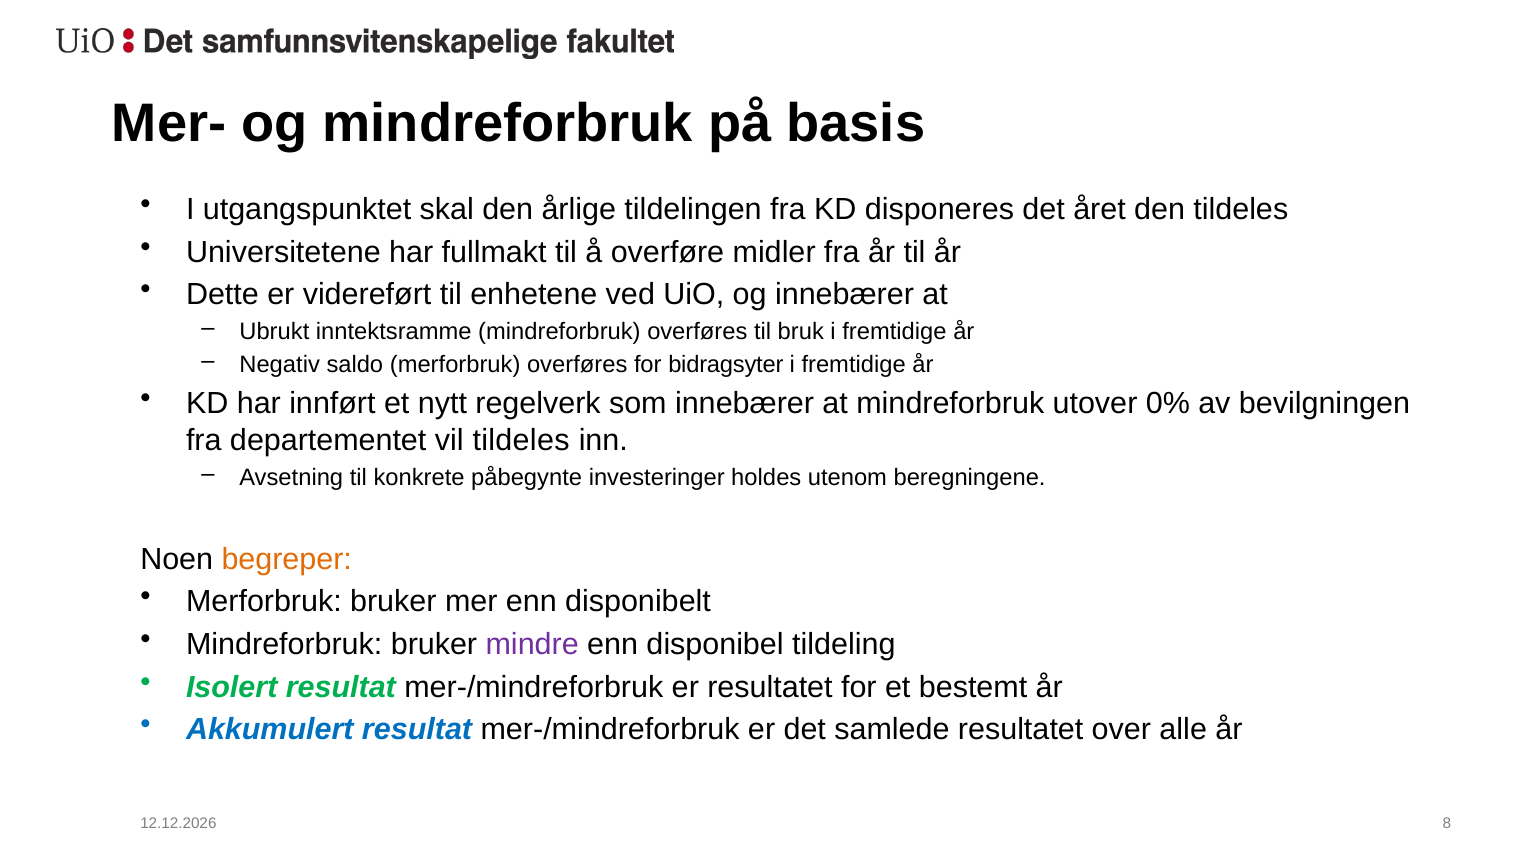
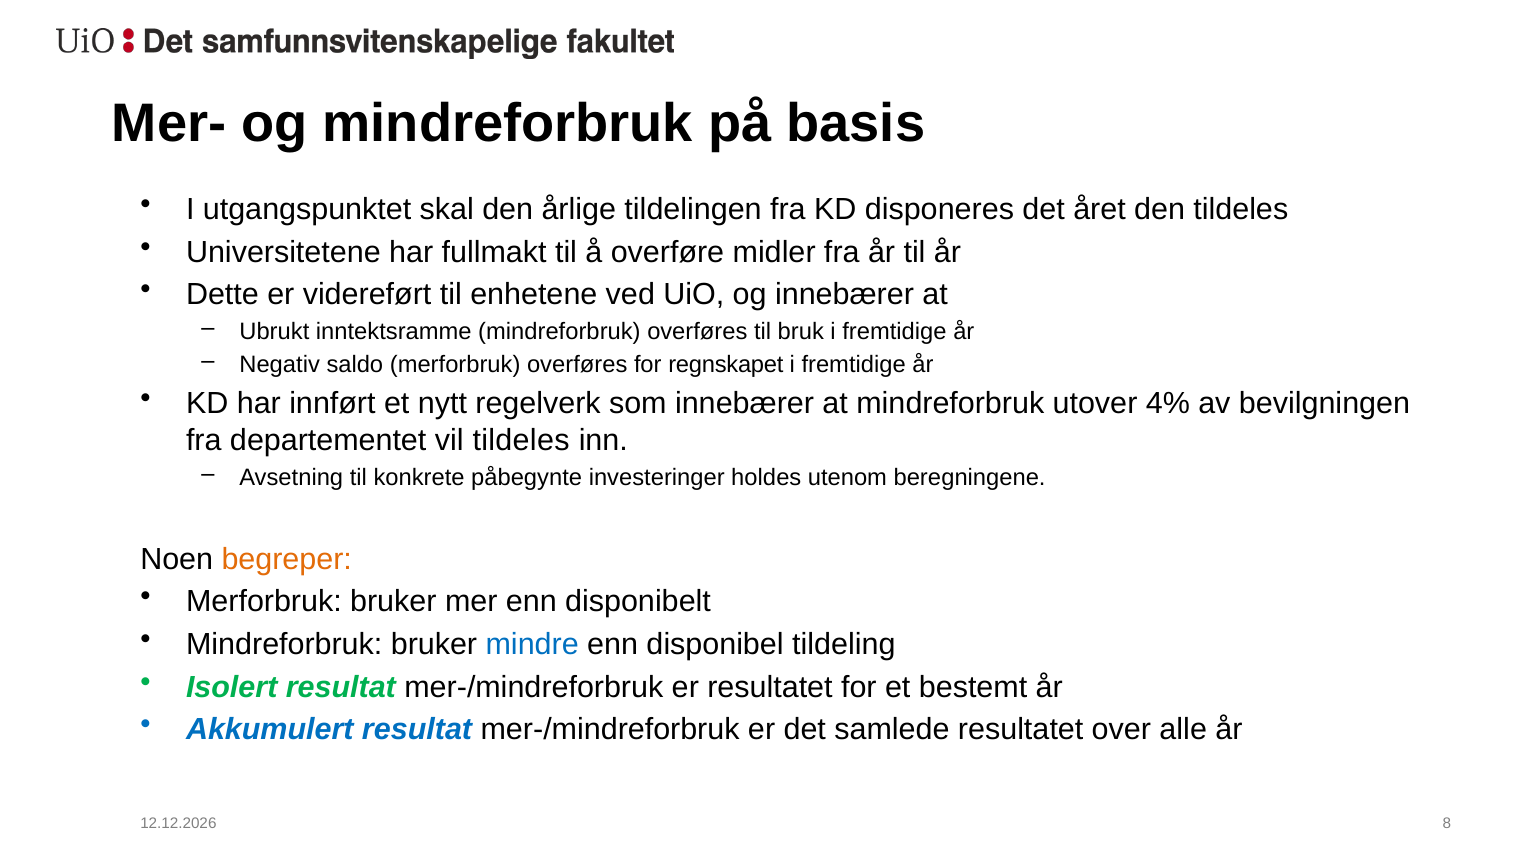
bidragsyter: bidragsyter -> regnskapet (726, 365)
0%: 0% -> 4% (1168, 404)
mindre colour: purple -> blue (532, 644)
